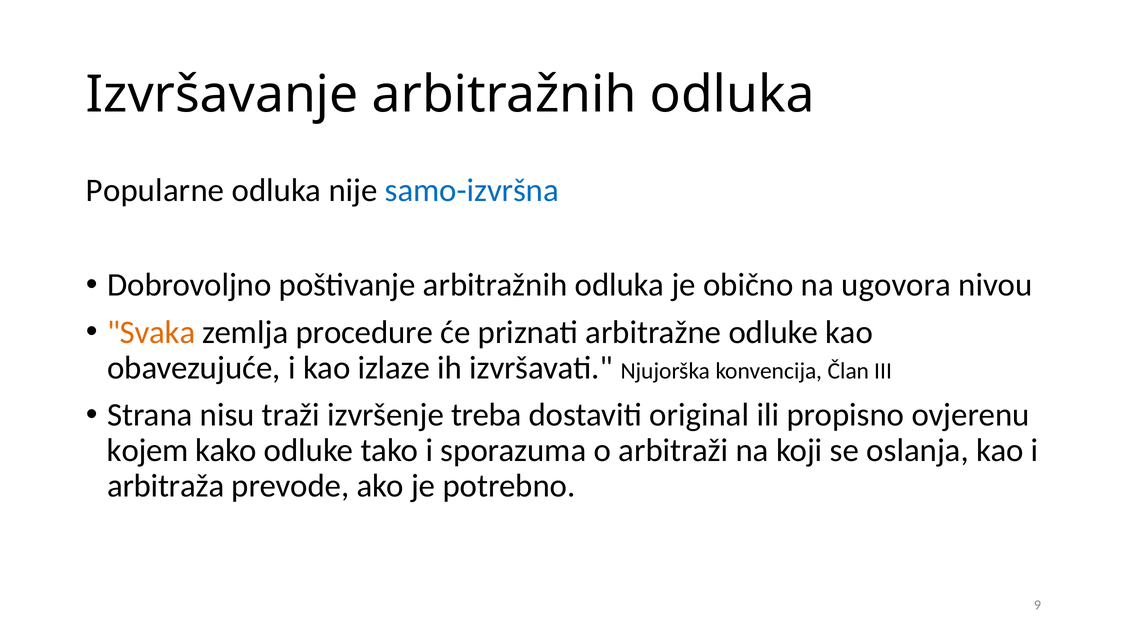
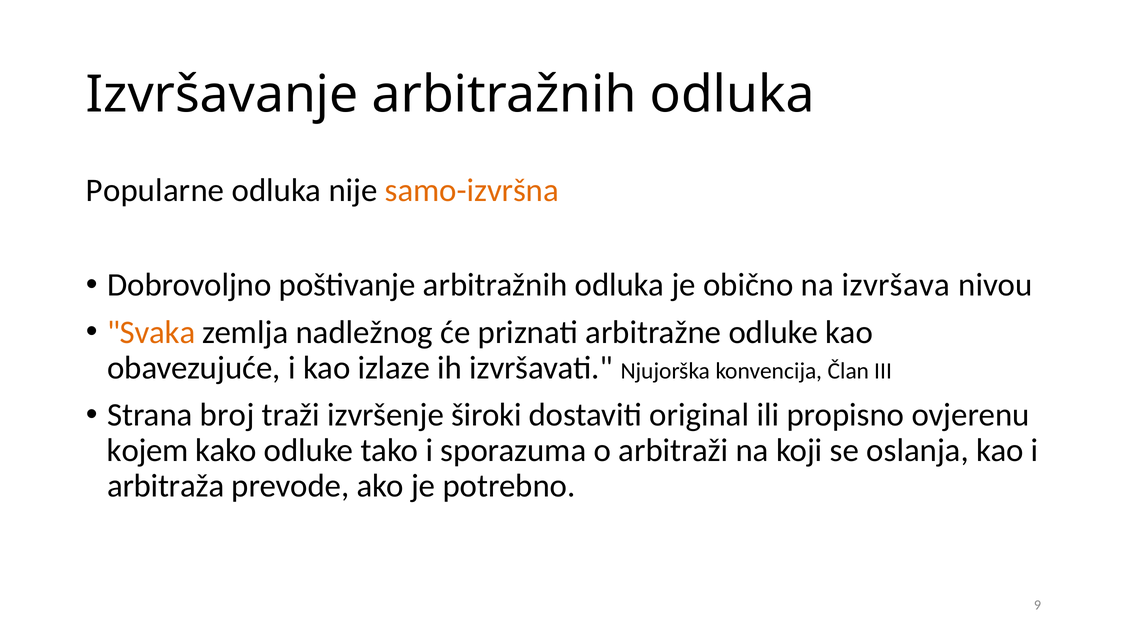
samo-izvršna colour: blue -> orange (472, 191)
ugovora: ugovora -> izvršava (896, 285)
procedure: procedure -> nadležnog (364, 332)
nisu: nisu -> broj (227, 415)
treba: treba -> široki (486, 415)
